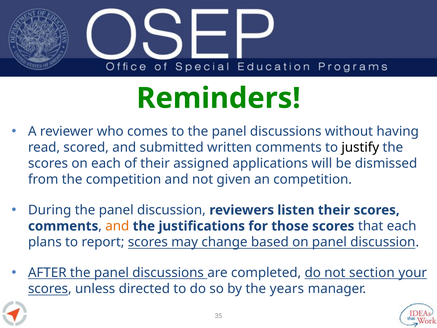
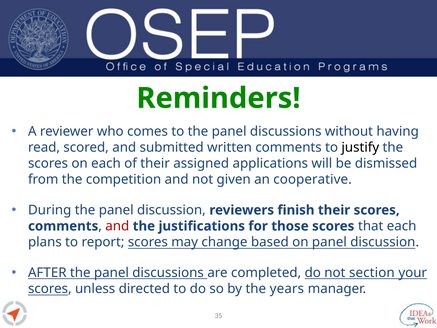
an competition: competition -> cooperative (313, 179)
listen: listen -> finish (296, 210)
and colour: orange -> red (117, 226)
